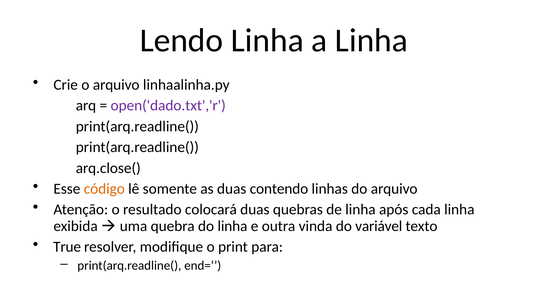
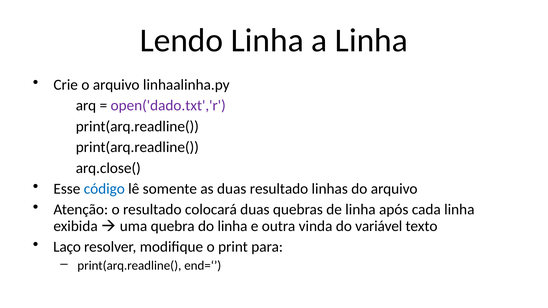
código colour: orange -> blue (104, 189)
duas contendo: contendo -> resultado (279, 189)
True: True -> Laço (67, 247)
